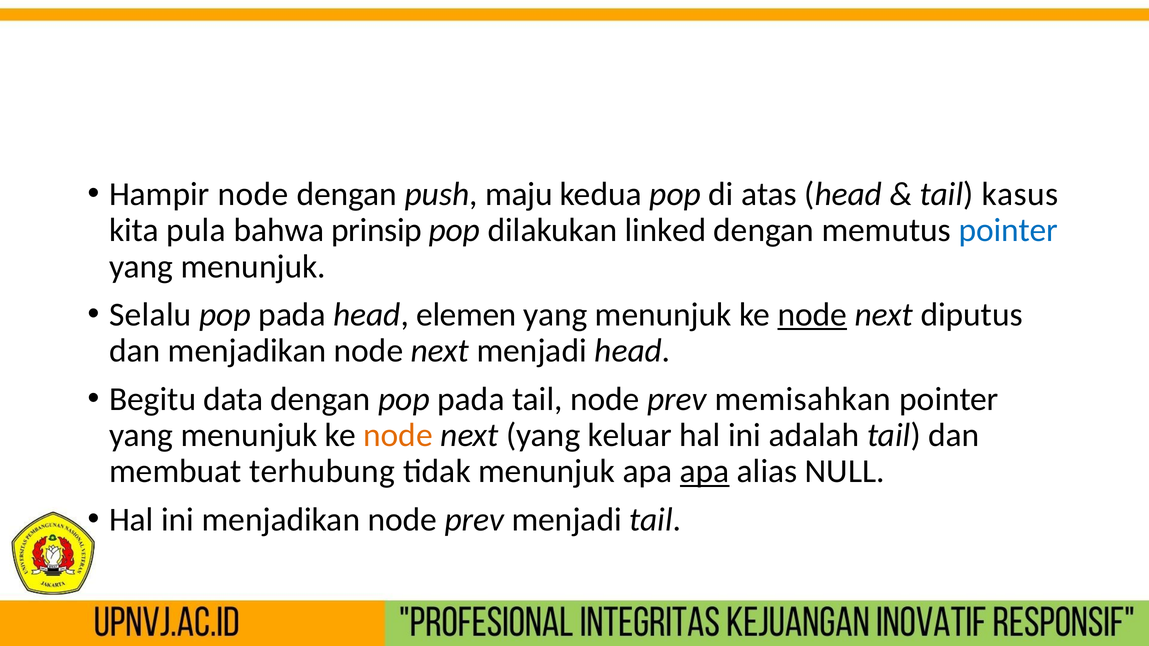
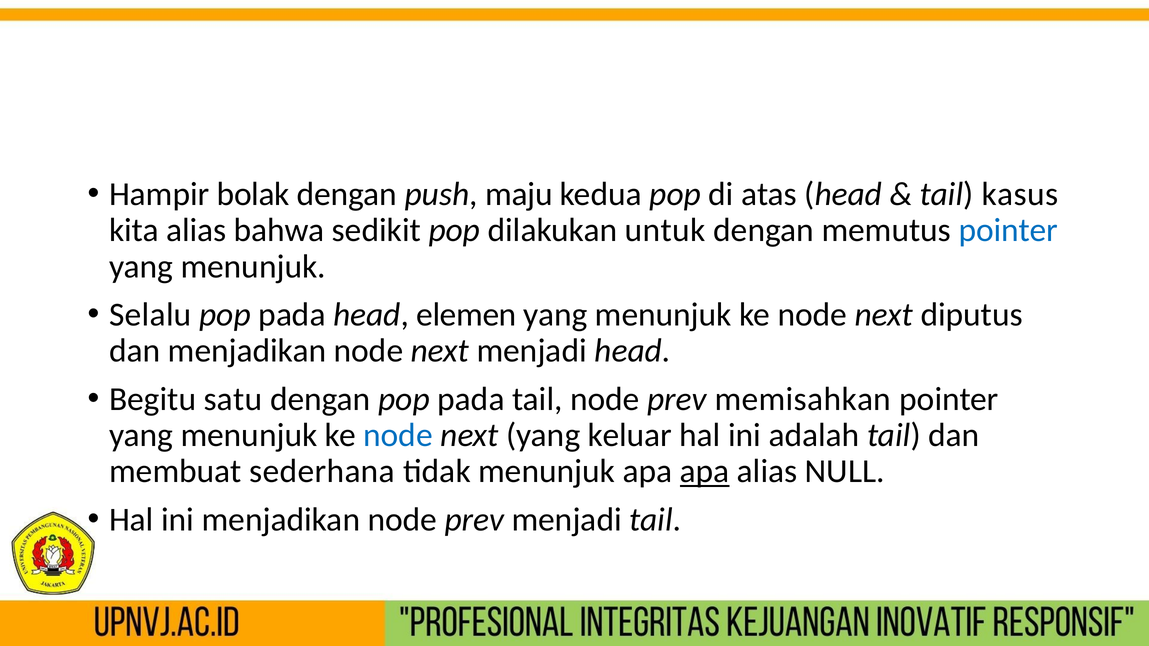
Hampir node: node -> bolak (253, 194)
kita pula: pula -> alias (196, 230)
prinsip: prinsip -> sedikit (376, 230)
linked: linked -> untuk (665, 230)
node underline: present -> none (812, 315)
data: data -> satu (233, 399)
node colour: orange -> blue (398, 435)
terhubung: terhubung -> sederhana (322, 472)
